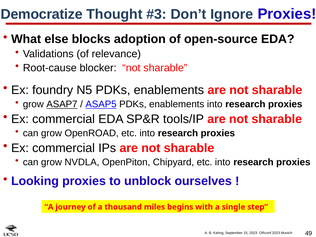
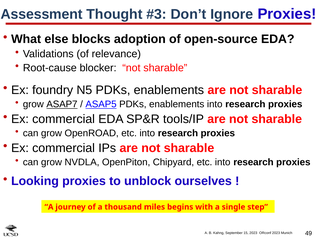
Democratize: Democratize -> Assessment (42, 14)
